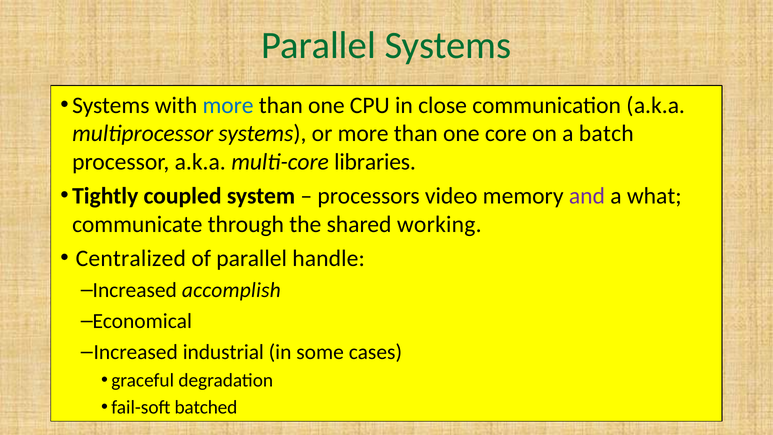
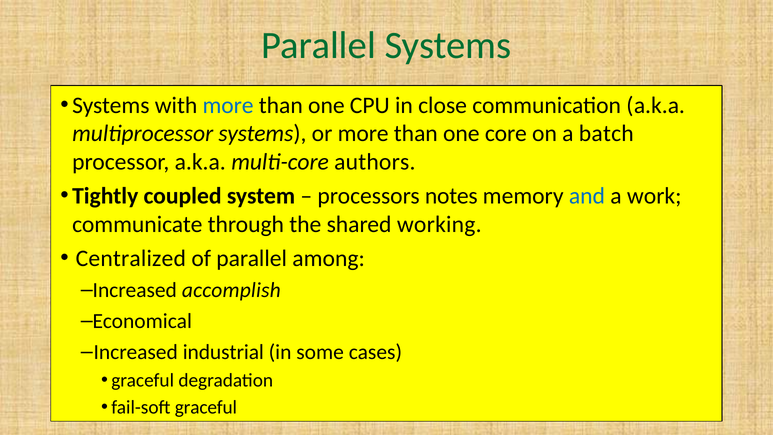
libraries: libraries -> authors (375, 162)
video: video -> notes (451, 196)
and colour: purple -> blue (587, 196)
what: what -> work (654, 196)
handle: handle -> among (329, 258)
fail-soft batched: batched -> graceful (206, 407)
